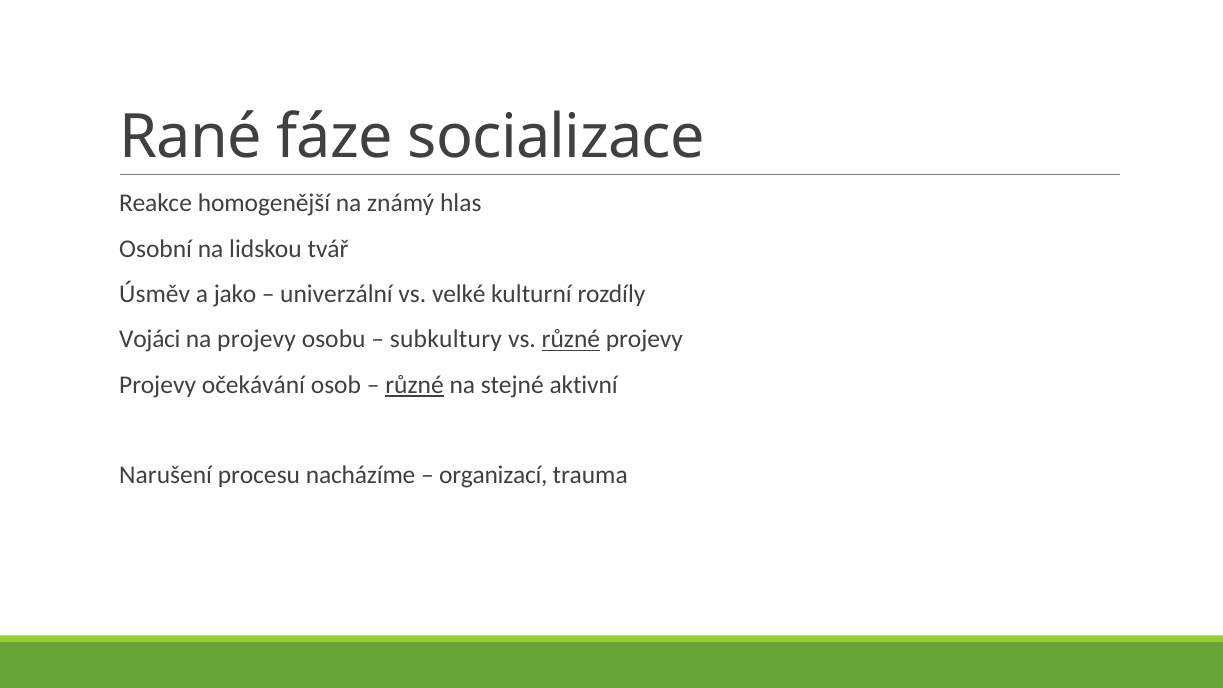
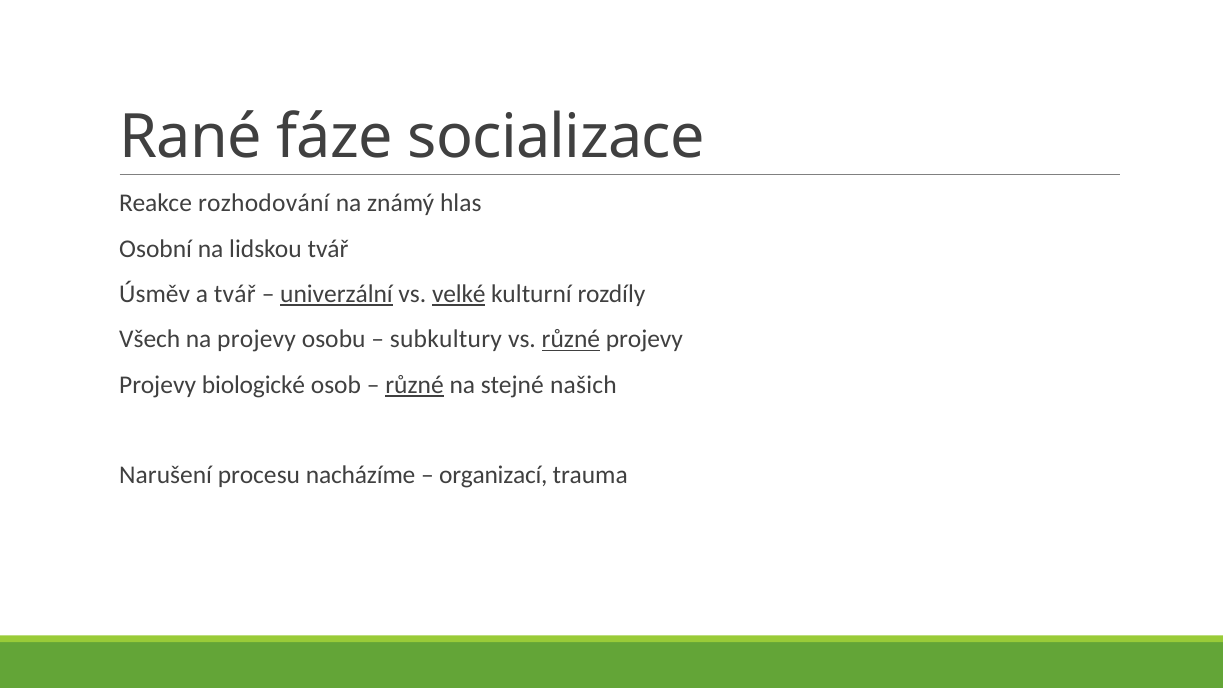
homogenější: homogenější -> rozhodování (264, 203)
a jako: jako -> tvář (235, 294)
univerzální underline: none -> present (336, 294)
velké underline: none -> present (459, 294)
Vojáci: Vojáci -> Všech (150, 339)
očekávání: očekávání -> biologické (253, 385)
aktivní: aktivní -> našich (583, 385)
